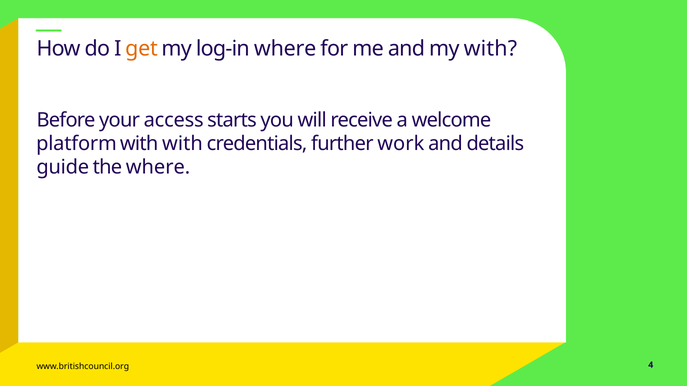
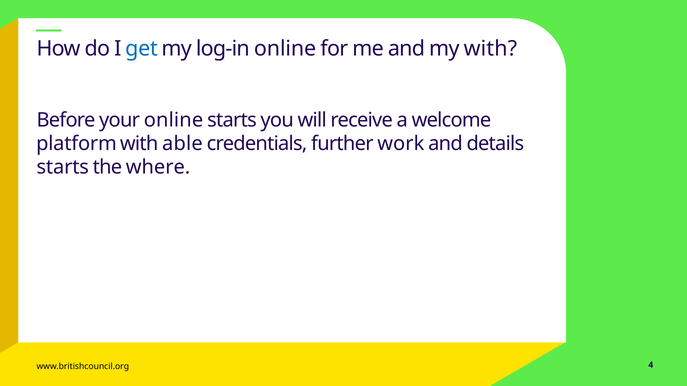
get colour: orange -> blue (142, 49)
log-in where: where -> online (285, 49)
your access: access -> online (173, 120)
with with: with -> able (182, 144)
guide: guide -> starts (63, 168)
